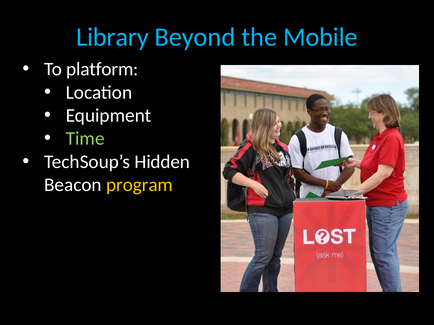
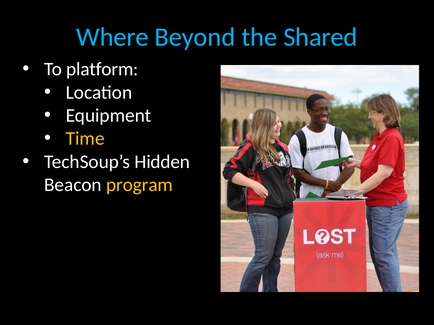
Library: Library -> Where (112, 37)
Mobile: Mobile -> Shared (320, 37)
Time colour: light green -> yellow (85, 139)
